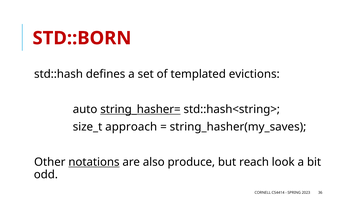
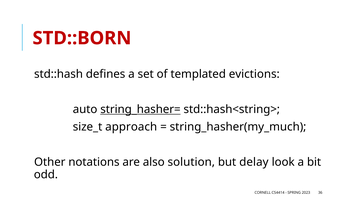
string_hasher(my_saves: string_hasher(my_saves -> string_hasher(my_much (238, 127)
notations underline: present -> none (94, 162)
produce: produce -> solution (191, 162)
reach: reach -> delay (254, 162)
